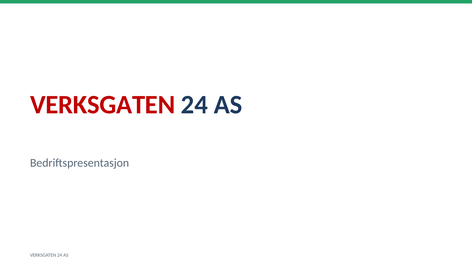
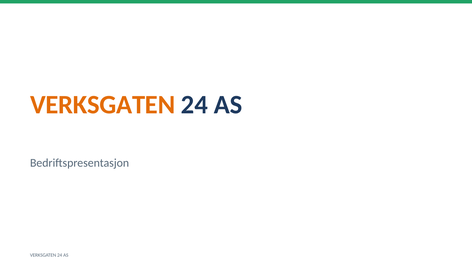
VERKSGATEN colour: red -> orange (103, 105)
